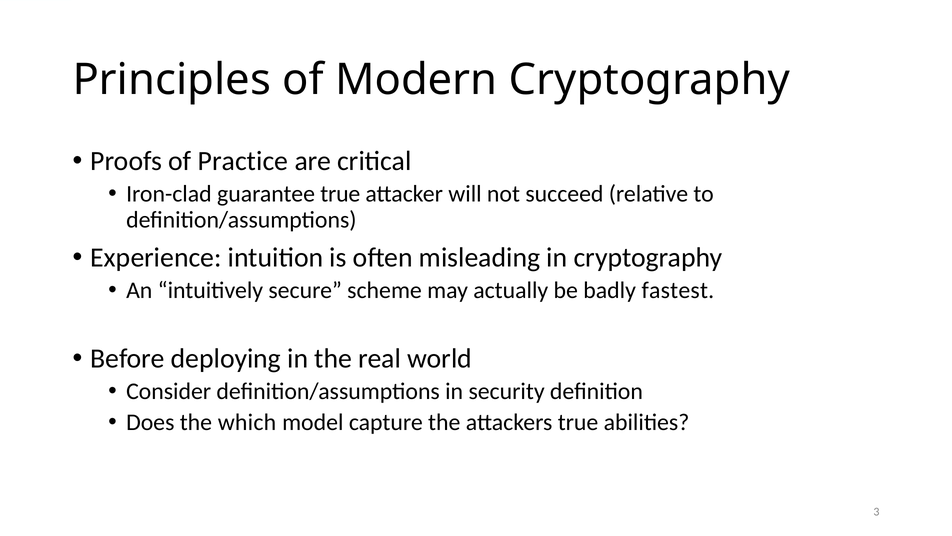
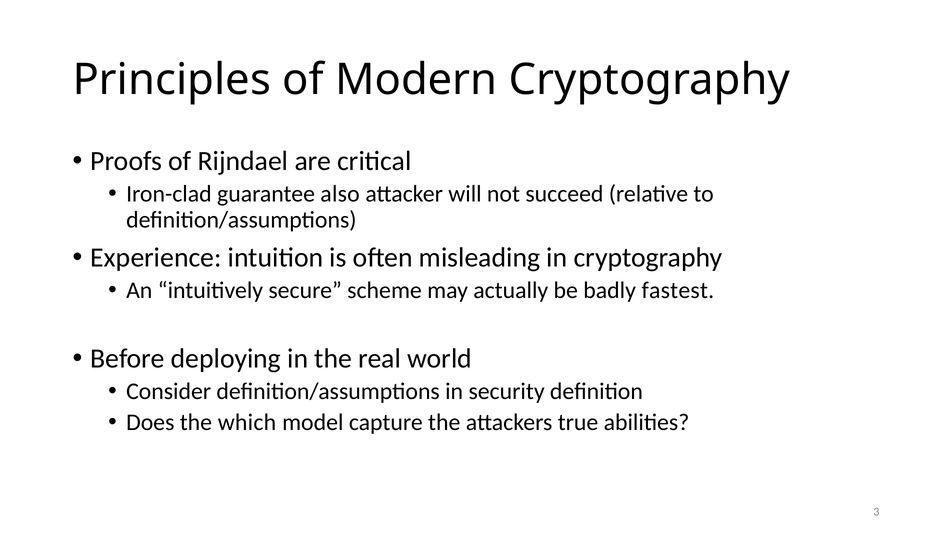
Practice: Practice -> Rijndael (243, 161)
guarantee true: true -> also (340, 194)
